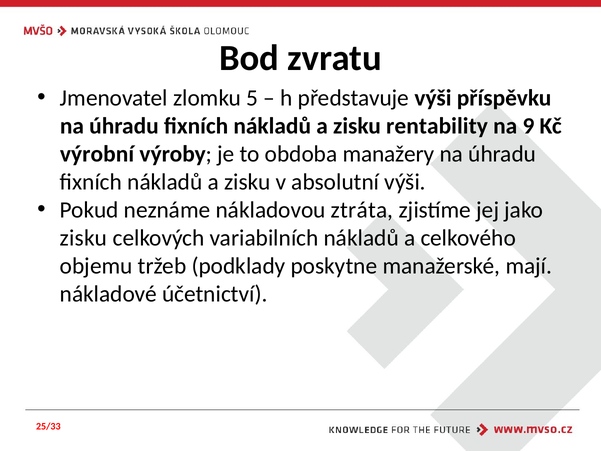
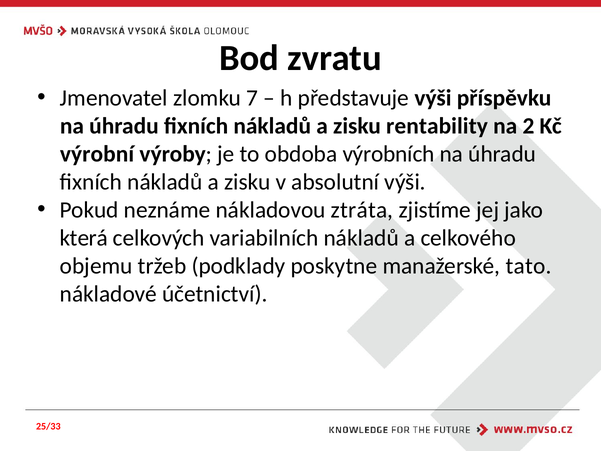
5: 5 -> 7 (252, 98)
9: 9 -> 2 (528, 126)
manažery: manažery -> výrobních (389, 154)
zisku: zisku -> která (84, 238)
mají: mají -> tato (529, 266)
